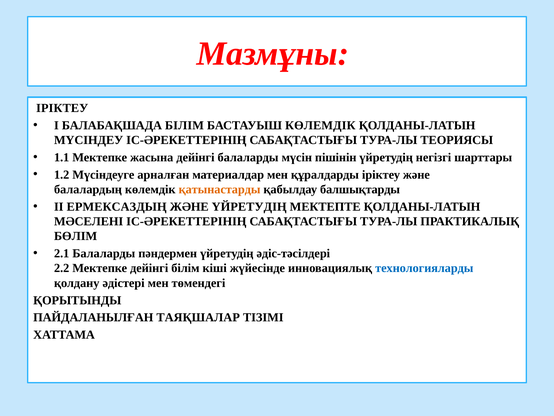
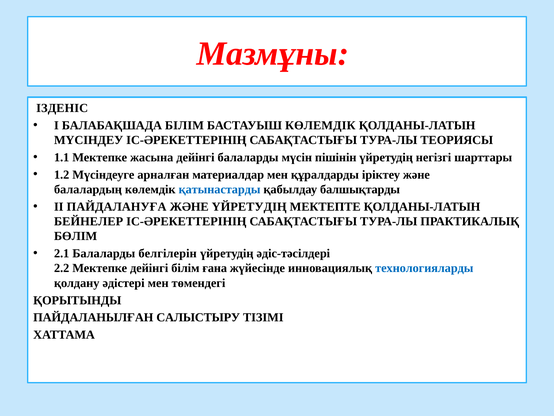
ІРІКТЕУ: ІРІКТЕУ -> ІЗДЕНІС (62, 108)
қатынастарды colour: orange -> blue (220, 189)
ЕРМЕКСАЗДЫҢ: ЕРМЕКСАЗДЫҢ -> ПАЙДАЛАНУҒА (117, 206)
МӘСЕЛЕНІ: МӘСЕЛЕНІ -> БЕЙНЕЛЕР (89, 221)
пәндермен: пәндермен -> белгілерін (168, 253)
кіші: кіші -> ғана (215, 268)
ТАЯҚШАЛАР: ТАЯҚШАЛАР -> САЛЫСТЫРУ (198, 317)
